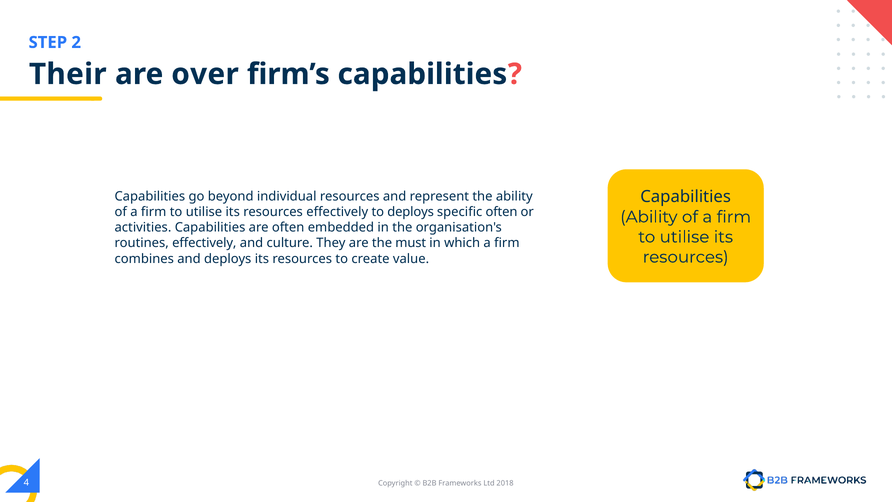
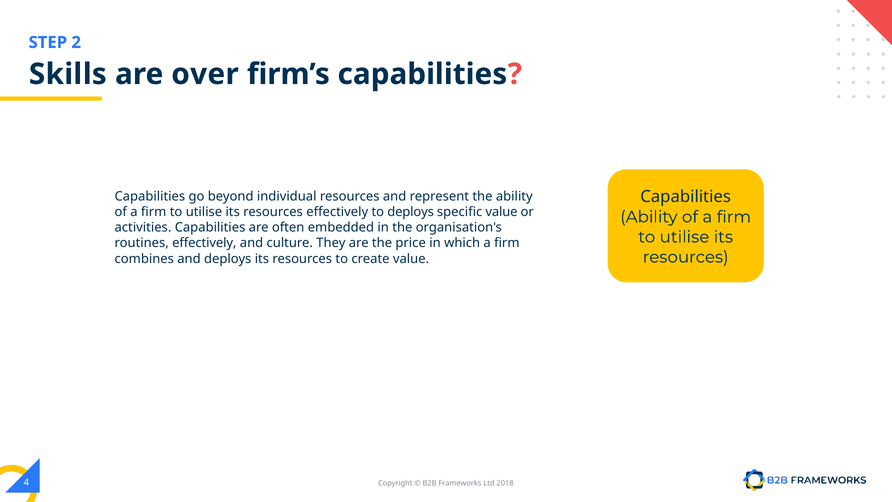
Their: Their -> Skills (68, 74)
specific often: often -> value (501, 212)
must: must -> price (411, 243)
